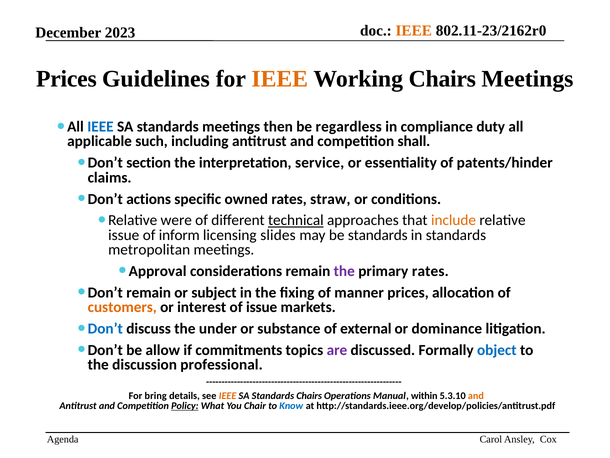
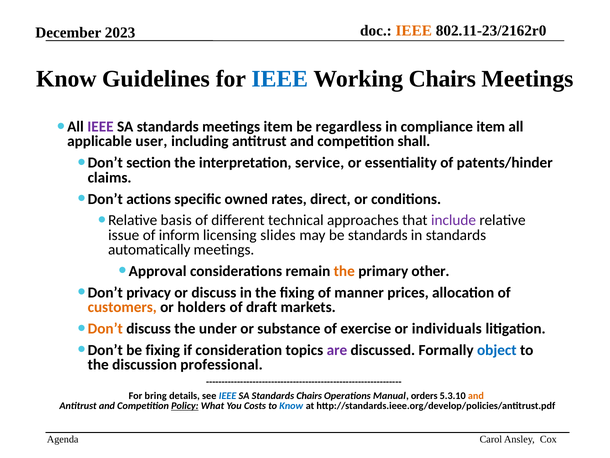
Prices: Prices -> Know (66, 79)
IEEE colour: orange -> blue (280, 79)
IEEE colour: blue -> purple (100, 127)
meetings then: then -> item (278, 127)
compliance duty: duty -> item (491, 127)
such: such -> user (151, 141)
straw: straw -> direct (330, 199)
were: were -> basis (176, 220)
technical underline: present -> none (296, 220)
include colour: orange -> purple (454, 220)
metropolitan: metropolitan -> automatically (149, 249)
the colour: purple -> orange (344, 271)
primary rates: rates -> other (430, 271)
Don’t remain: remain -> privacy (149, 292)
or subject: subject -> discuss (214, 292)
interest: interest -> holders (202, 307)
of issue: issue -> draft (262, 307)
Don’t colour: blue -> orange (105, 328)
external: external -> exercise (366, 328)
dominance: dominance -> individuals (447, 328)
be allow: allow -> fixing (163, 350)
commitments: commitments -> consideration (239, 350)
IEEE colour: orange -> blue (228, 396)
within: within -> orders (424, 396)
Chair: Chair -> Costs (255, 405)
